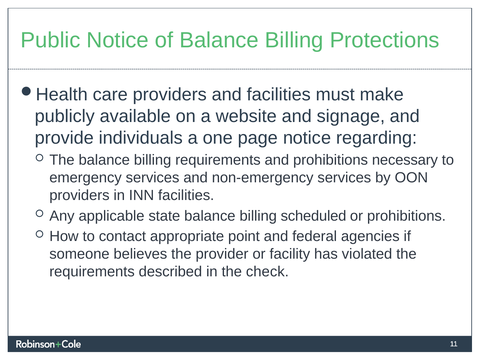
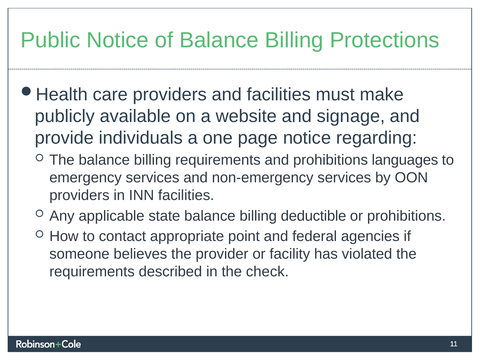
necessary: necessary -> languages (405, 160)
scheduled: scheduled -> deductible (314, 216)
